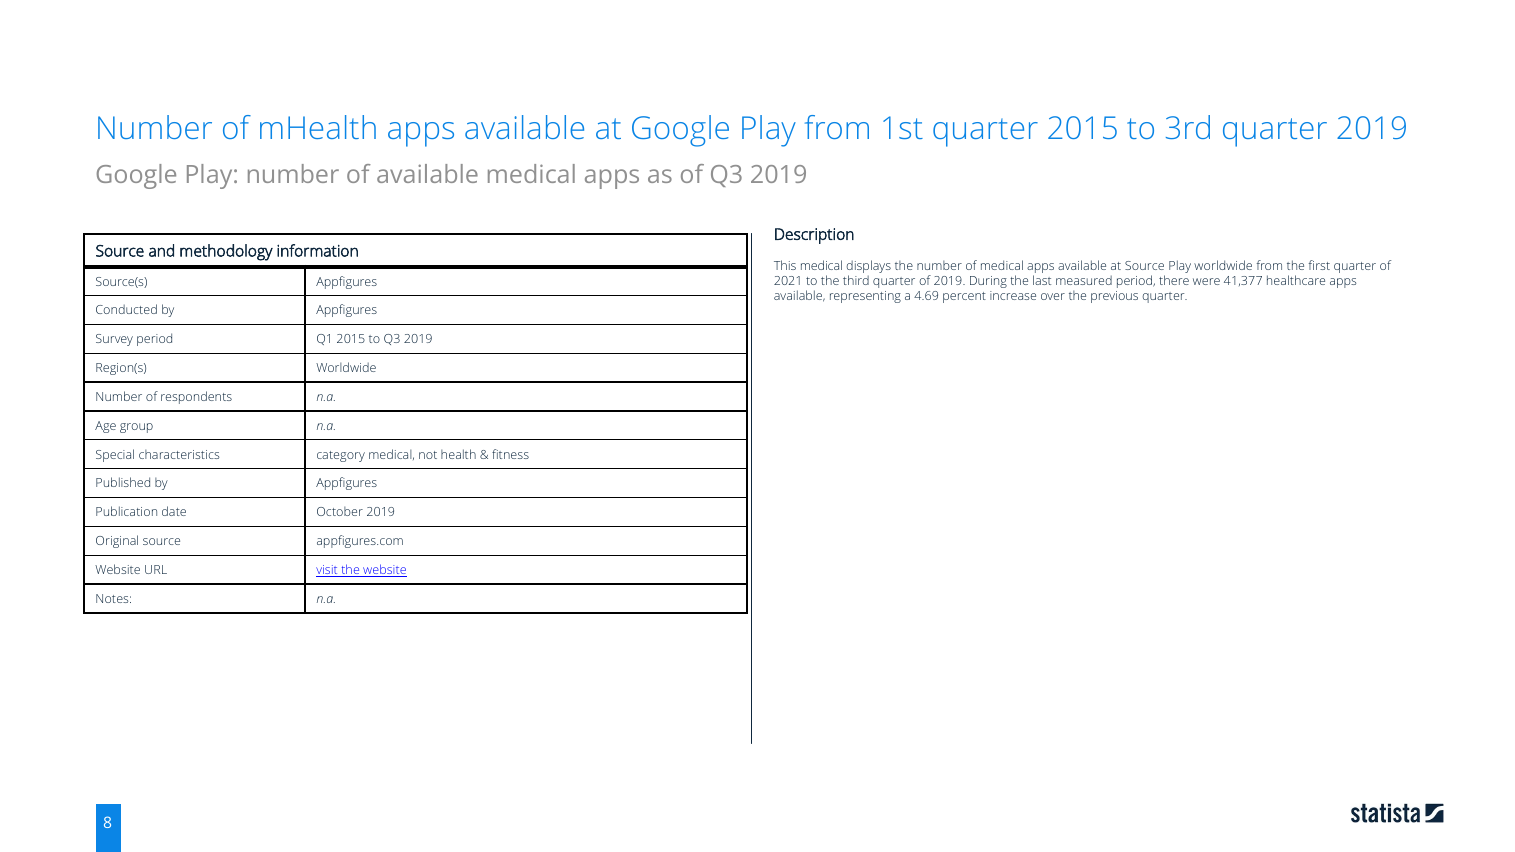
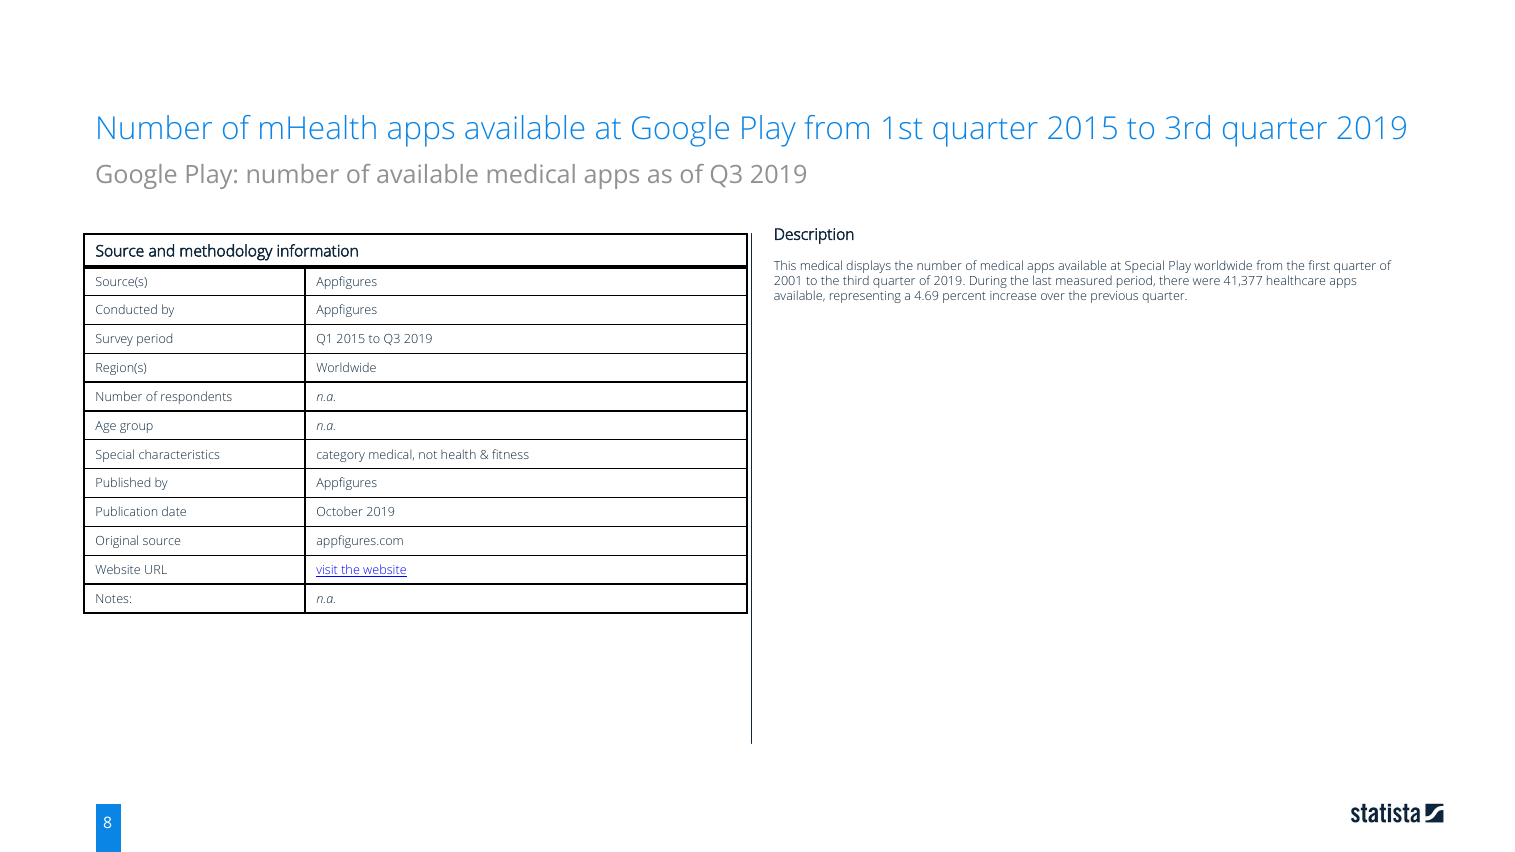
at Source: Source -> Special (1145, 267)
2021: 2021 -> 2001 (788, 282)
